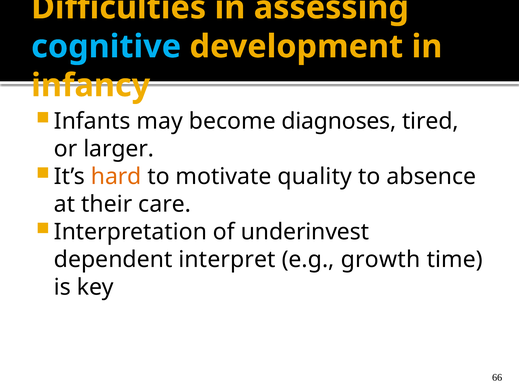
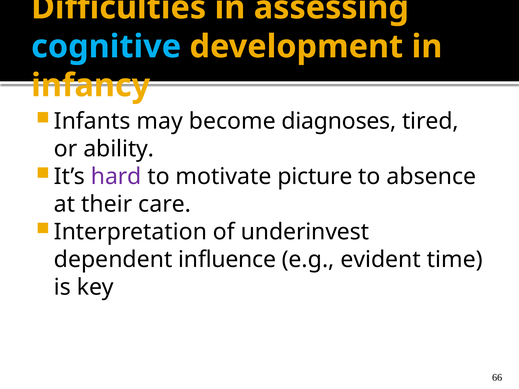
larger: larger -> ability (119, 149)
hard colour: orange -> purple (116, 177)
quality: quality -> picture (315, 177)
interpret: interpret -> influence (227, 260)
growth: growth -> evident (381, 260)
